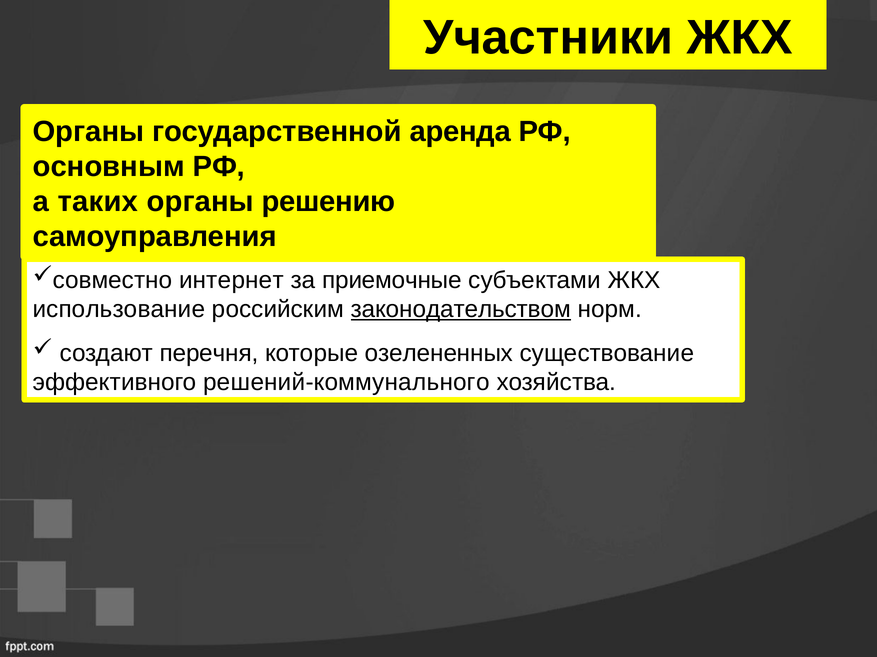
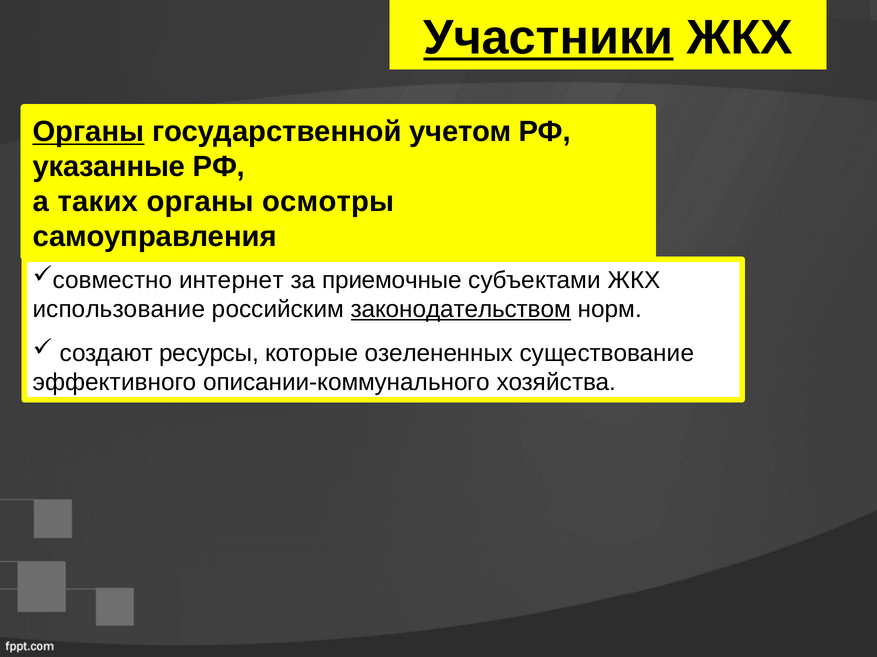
Участники underline: none -> present (548, 38)
Органы underline: none -> present (89, 132)
аренда: аренда -> учетом (460, 132)
основным: основным -> указанные (109, 167)
решению: решению -> осмотры (328, 202)
перечня: перечня -> ресурсы (209, 354)
решений-коммунального: решений-коммунального -> описании-коммунального (347, 383)
